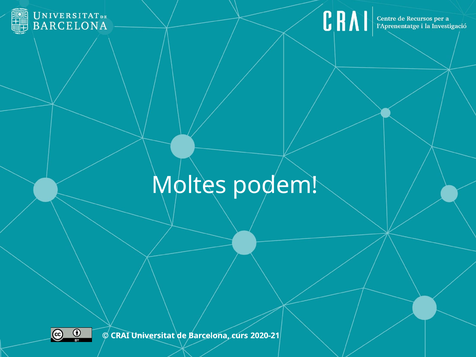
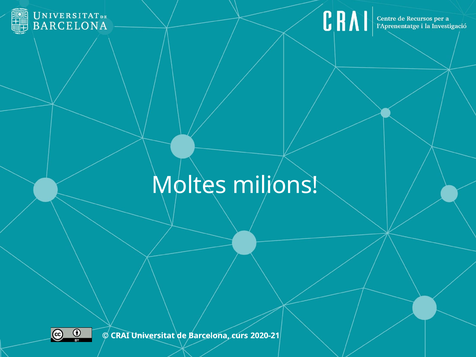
podem: podem -> milions (275, 185)
